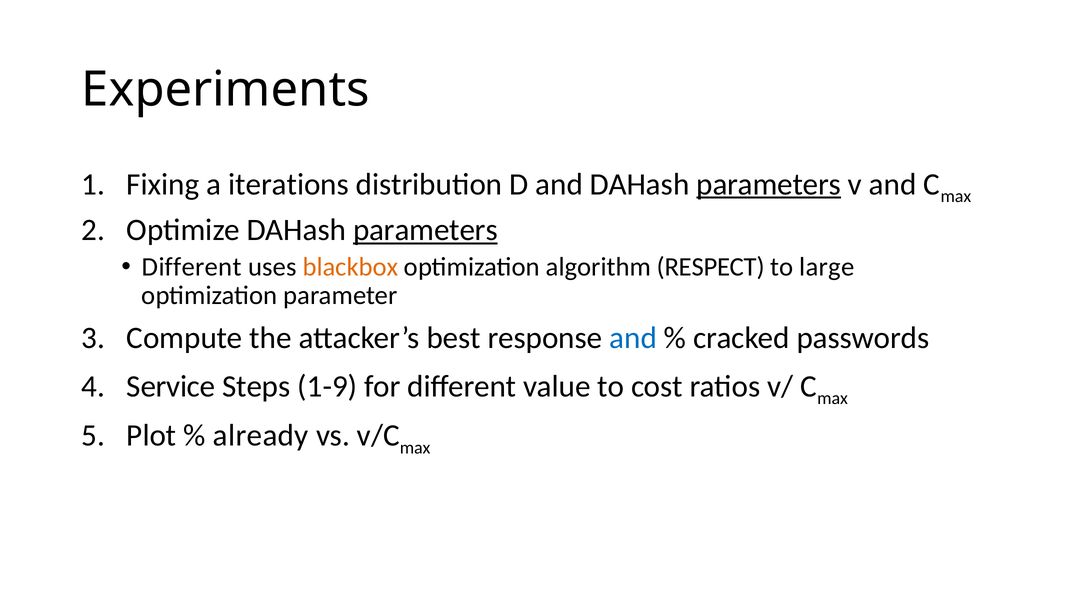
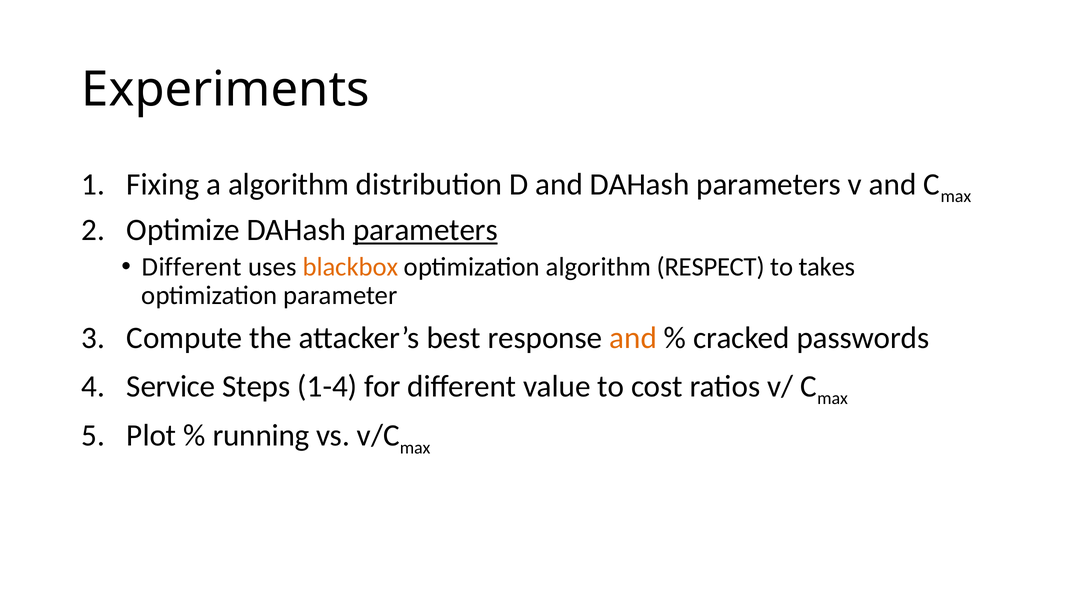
a iterations: iterations -> algorithm (289, 184)
parameters underline: present -> none (769, 184)
large: large -> takes (827, 267)
and colour: blue -> orange (633, 338)
1-9: 1-9 -> 1-4 (327, 386)
already: already -> running (261, 435)
